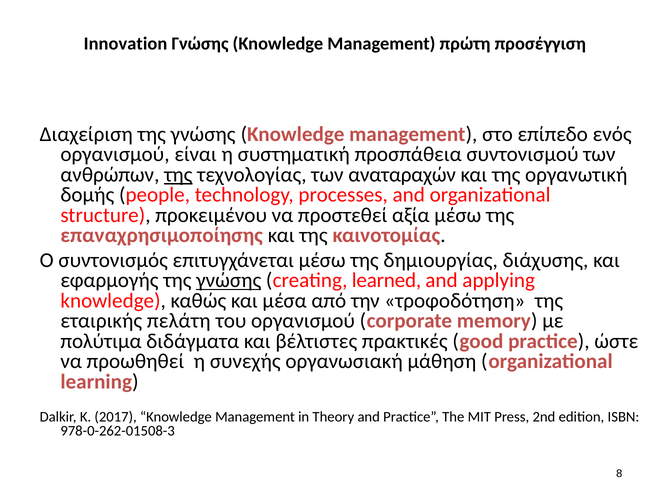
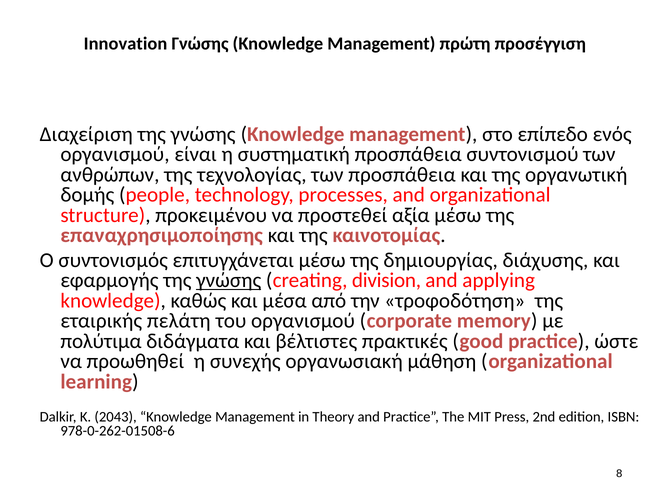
της underline: present -> none (178, 175)
των αναταραχών: αναταραχών -> προσπάθεια (402, 175)
learned: learned -> division (386, 281)
2017: 2017 -> 2043 (116, 417)
978-0-262-01508-3: 978-0-262-01508-3 -> 978-0-262-01508-6 (118, 431)
